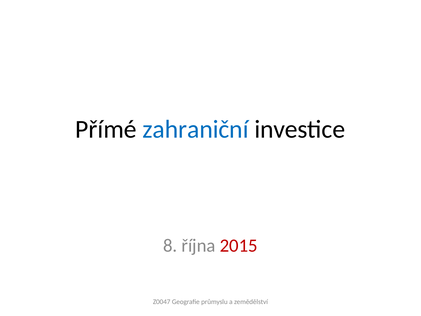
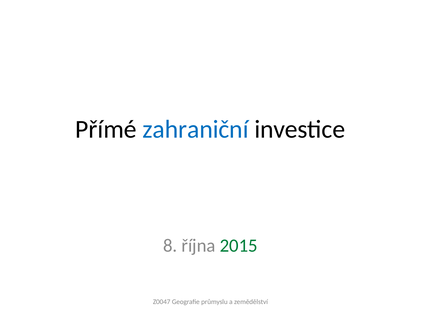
2015 colour: red -> green (239, 245)
